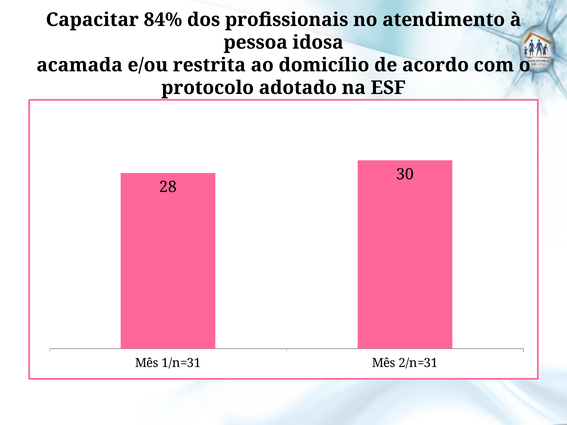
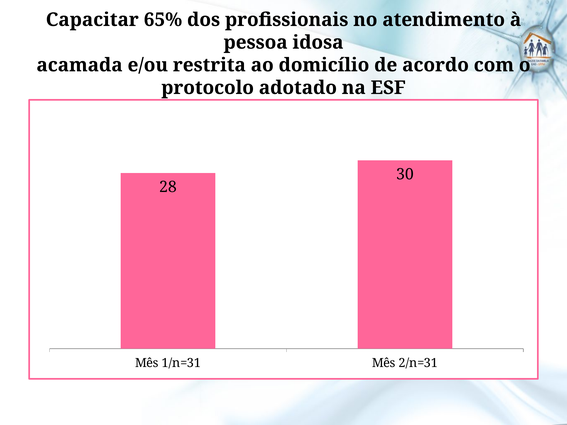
84%: 84% -> 65% (163, 20)
